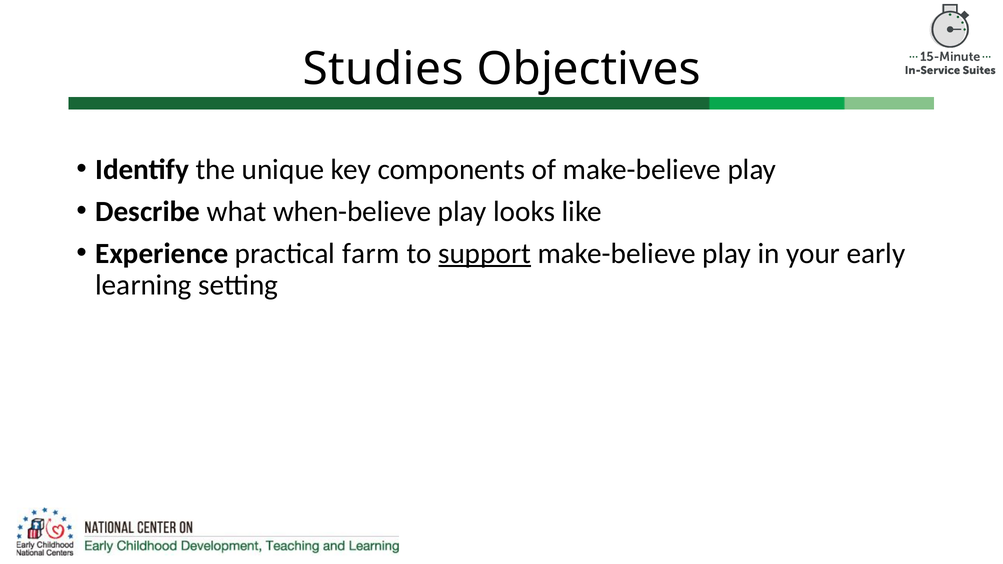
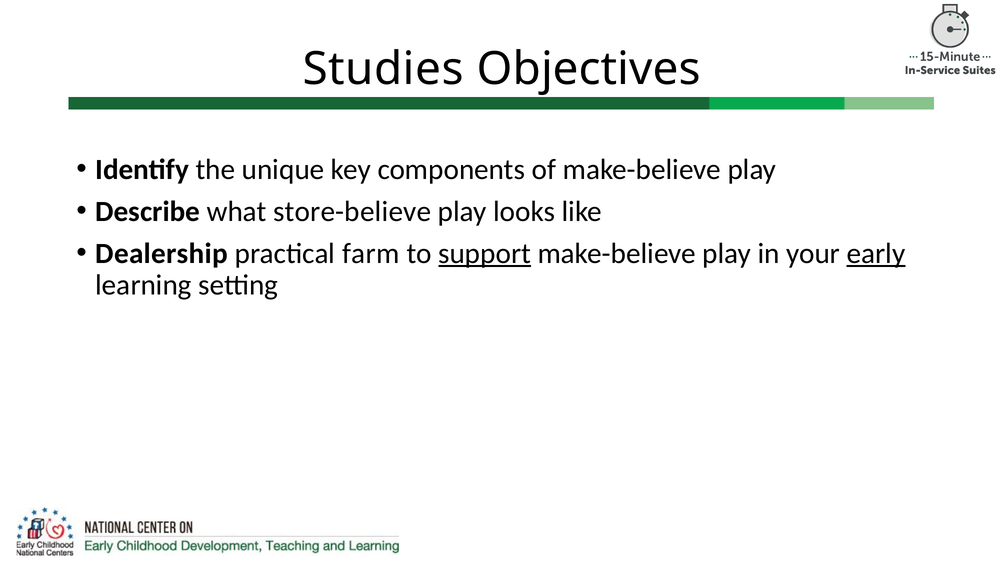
when-believe: when-believe -> store-believe (352, 212)
Experience: Experience -> Dealership (162, 254)
early underline: none -> present (876, 254)
